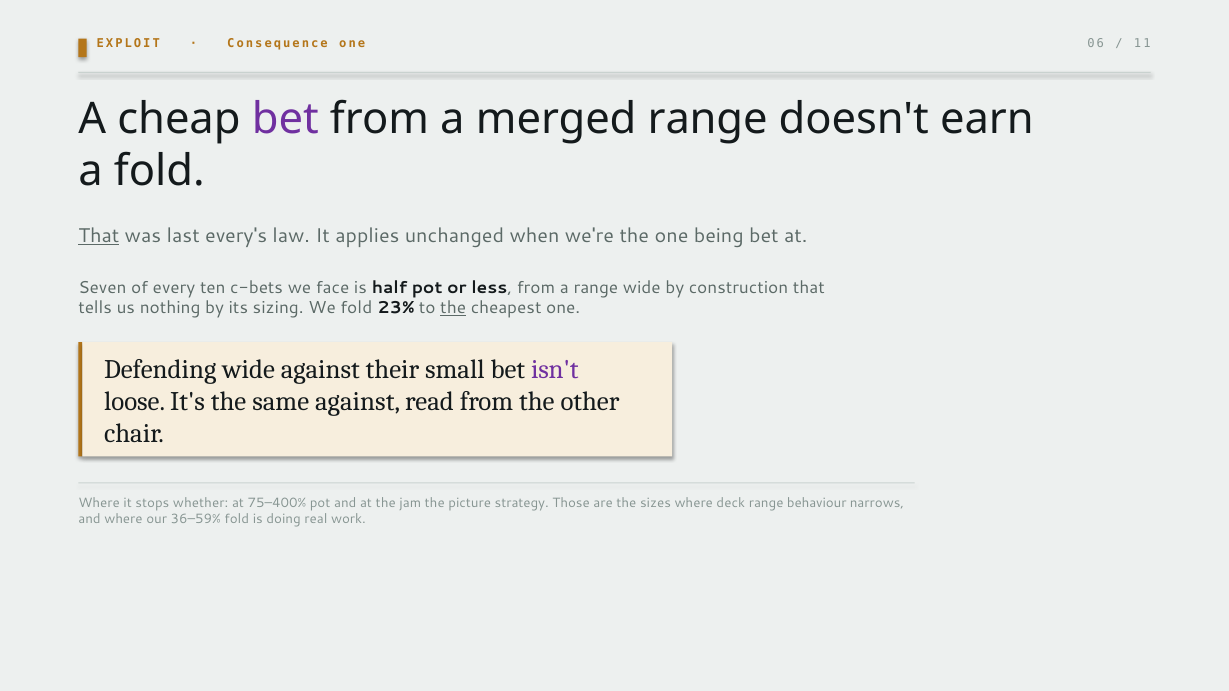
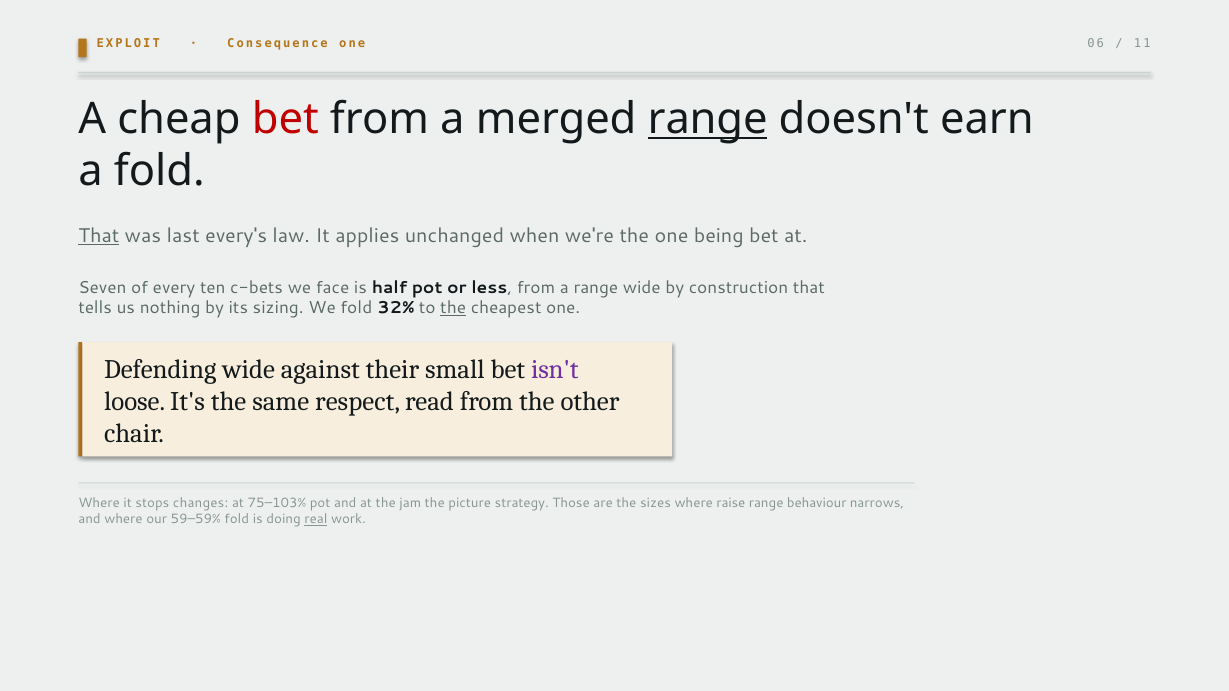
bet colour: purple -> red (285, 119)
range underline: none -> present (708, 119)
23%: 23% -> 32% (396, 308)
same against: against -> respect (358, 402)
whether: whether -> changes (201, 503)
75–400%: 75–400% -> 75–103% (277, 503)
deck: deck -> raise (731, 503)
36–59%: 36–59% -> 59–59% (196, 520)
real underline: none -> present (316, 520)
